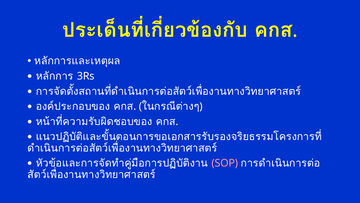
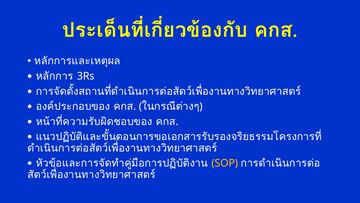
SOP colour: pink -> yellow (225, 163)
